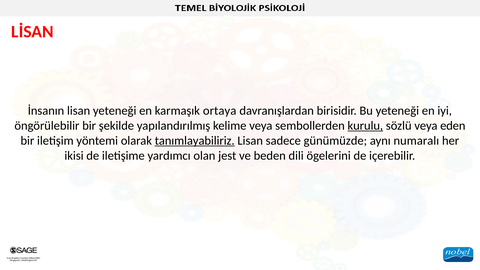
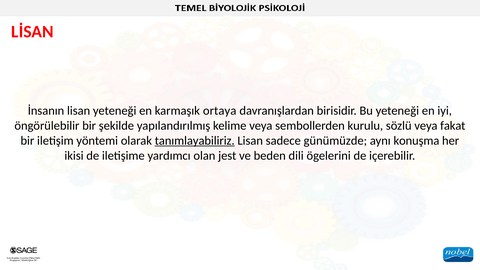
kurulu underline: present -> none (365, 126)
eden: eden -> fakat (453, 126)
numaralı: numaralı -> konuşma (416, 141)
